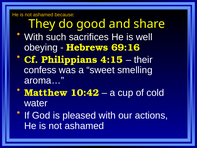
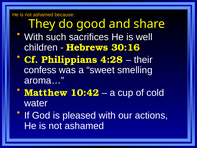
obeying: obeying -> children (41, 47)
69:16: 69:16 -> 30:16 (126, 47)
4:15: 4:15 -> 4:28 (112, 60)
